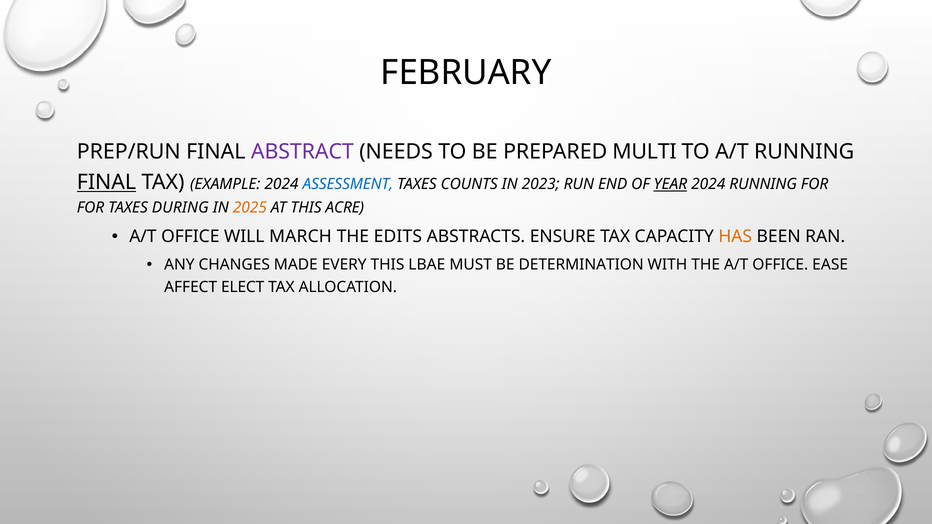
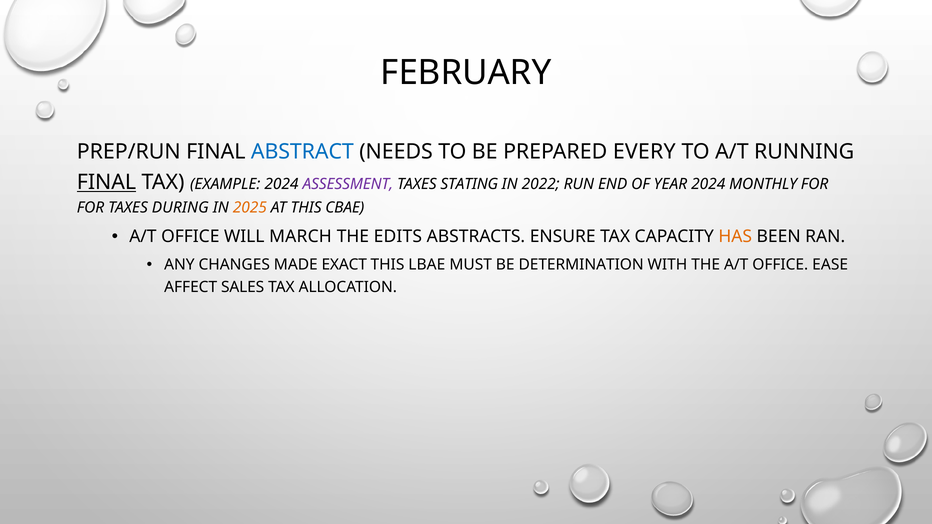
ABSTRACT colour: purple -> blue (302, 152)
MULTI: MULTI -> EVERY (644, 152)
ASSESSMENT colour: blue -> purple (348, 184)
COUNTS: COUNTS -> STATING (469, 184)
2023: 2023 -> 2022 (541, 184)
YEAR underline: present -> none (670, 184)
2024 RUNNING: RUNNING -> MONTHLY (763, 184)
ACRE: ACRE -> CBAE (345, 208)
EVERY: EVERY -> EXACT (344, 265)
ELECT: ELECT -> SALES (243, 287)
